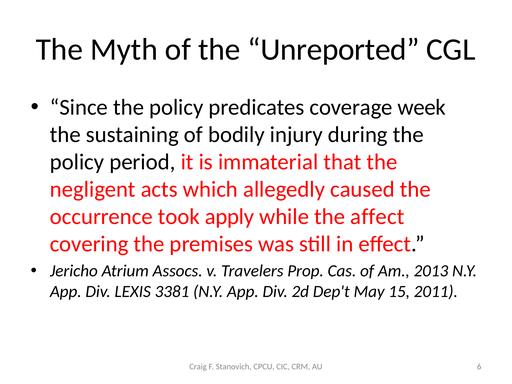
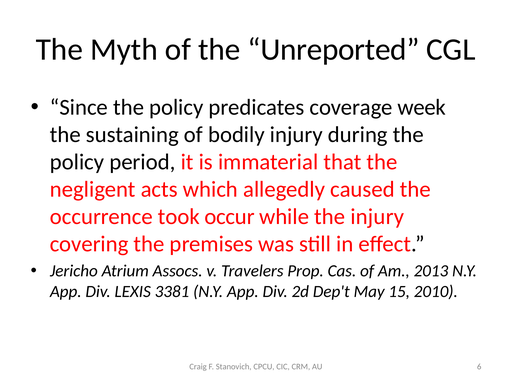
apply: apply -> occur (230, 217)
the affect: affect -> injury (377, 217)
2011: 2011 -> 2010 (436, 291)
